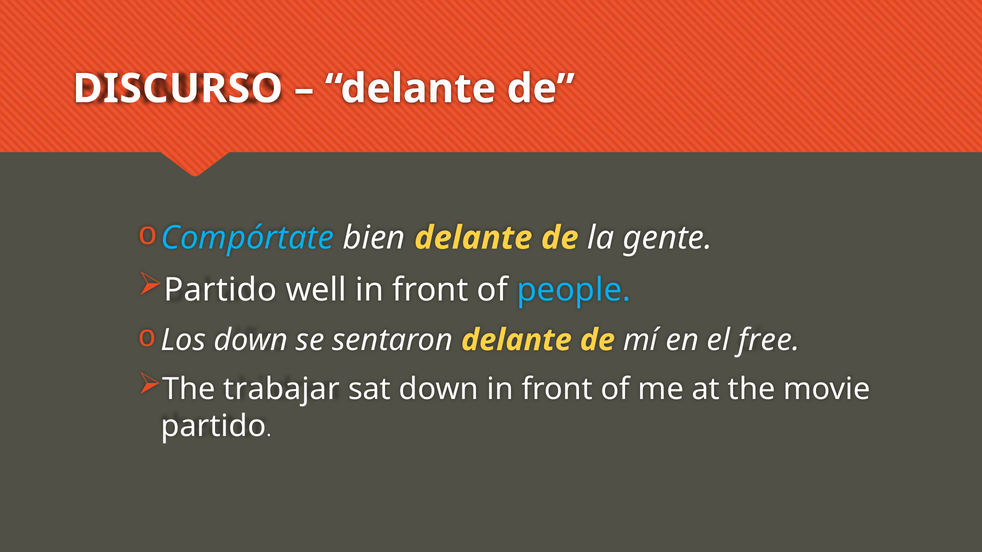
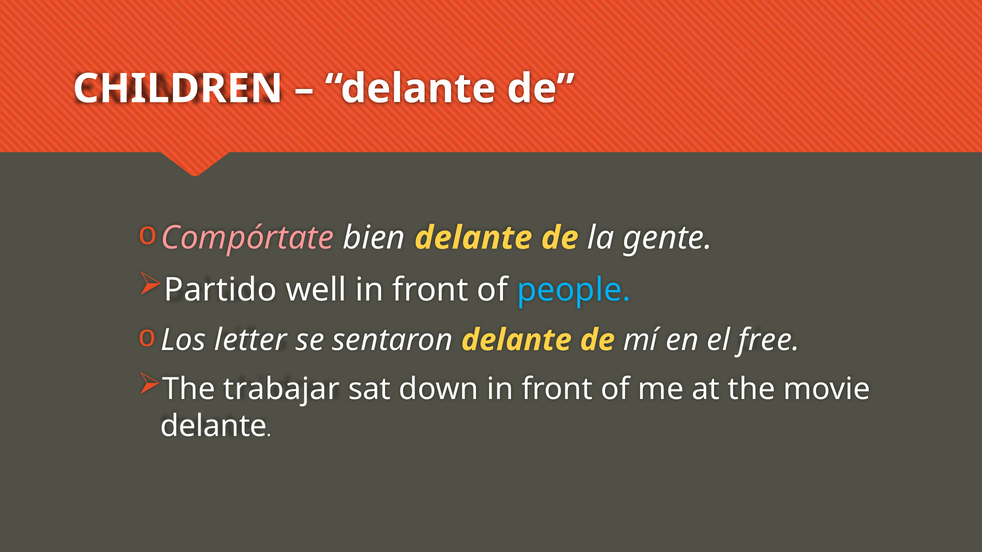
DISCURSO: DISCURSO -> CHILDREN (178, 89)
Compórtate colour: light blue -> pink (247, 238)
Los down: down -> letter (251, 340)
partido: partido -> delante (214, 426)
